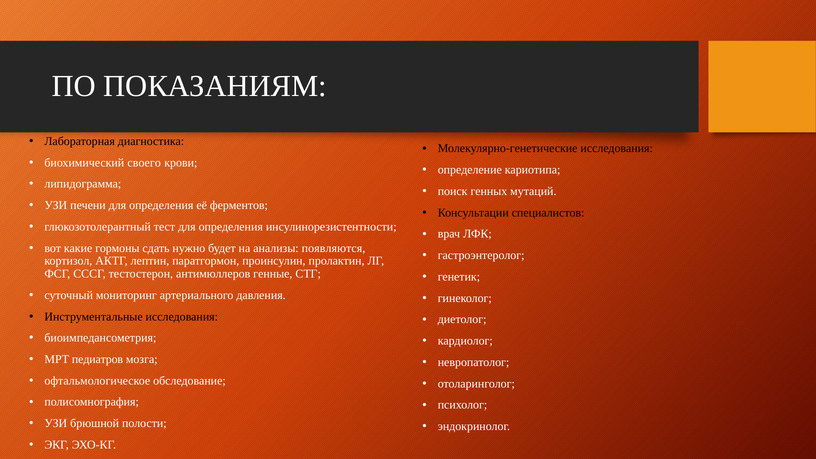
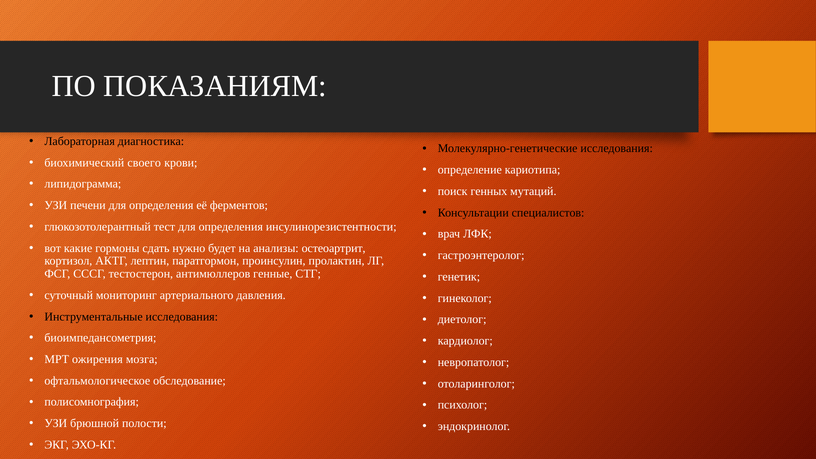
появляются: появляются -> остеоартрит (334, 248)
педиатров: педиатров -> ожирения (97, 359)
